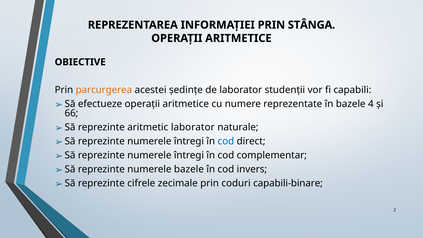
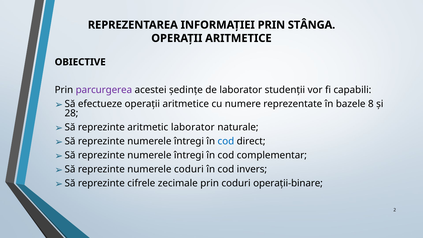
parcurgerea colour: orange -> purple (104, 90)
4: 4 -> 8 (371, 104)
66: 66 -> 28 (71, 113)
numerele bazele: bazele -> coduri (189, 169)
capabili-binare: capabili-binare -> operații-binare (288, 183)
